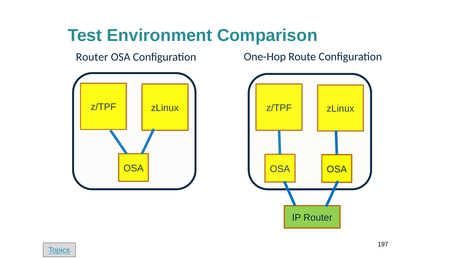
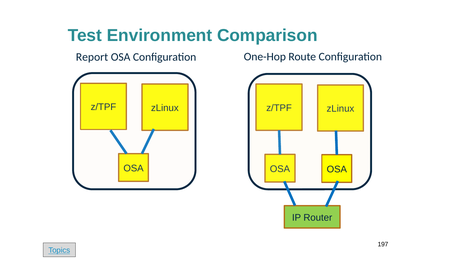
Router: Router -> Report (92, 57)
